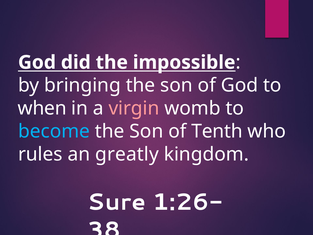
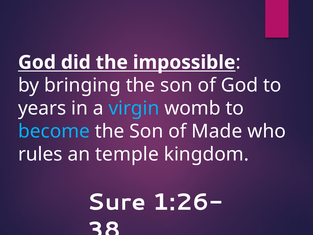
when: when -> years (42, 108)
virgin colour: pink -> light blue (134, 108)
Tenth: Tenth -> Made (217, 131)
greatly: greatly -> temple (127, 154)
